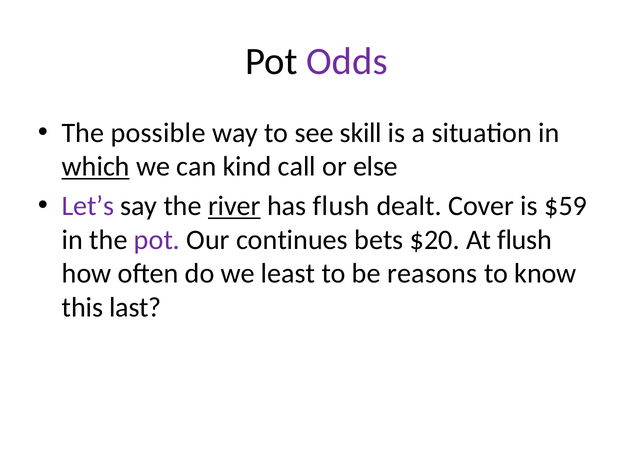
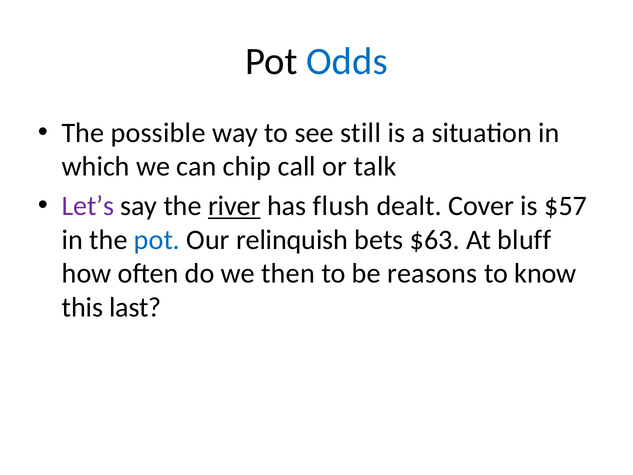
Odds colour: purple -> blue (347, 61)
skill: skill -> still (361, 133)
which underline: present -> none (96, 167)
kind: kind -> chip (247, 167)
else: else -> talk (375, 167)
$59: $59 -> $57 (566, 206)
pot colour: purple -> blue (157, 240)
continues: continues -> relinquish (292, 240)
$20: $20 -> $63 (435, 240)
At flush: flush -> bluff (524, 240)
least: least -> then (288, 273)
